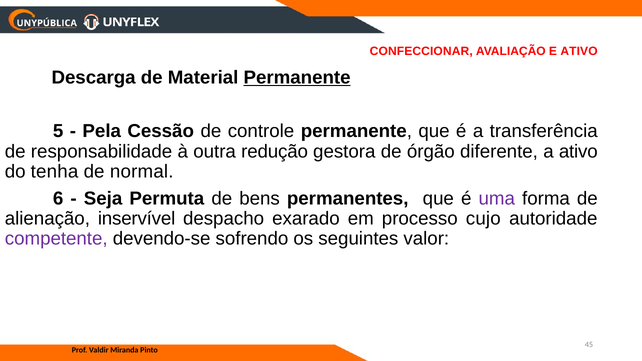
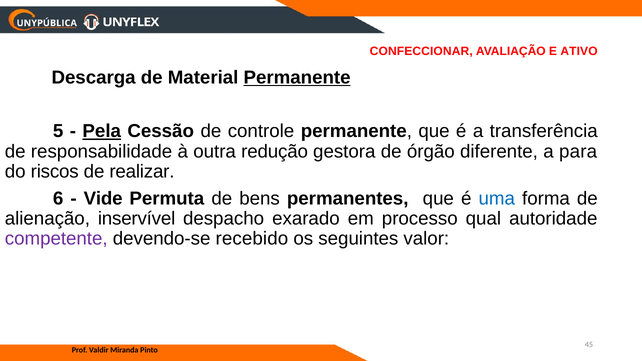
Pela underline: none -> present (102, 131)
a ativo: ativo -> para (578, 151)
tenha: tenha -> riscos (55, 172)
normal: normal -> realizar (142, 172)
Seja: Seja -> Vide (103, 198)
uma colour: purple -> blue (497, 198)
cujo: cujo -> qual (483, 219)
sofrendo: sofrendo -> recebido (252, 239)
